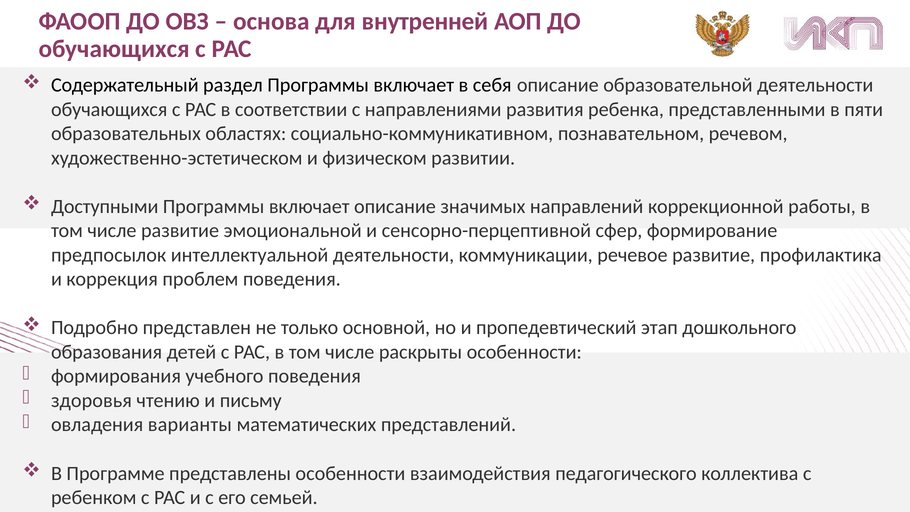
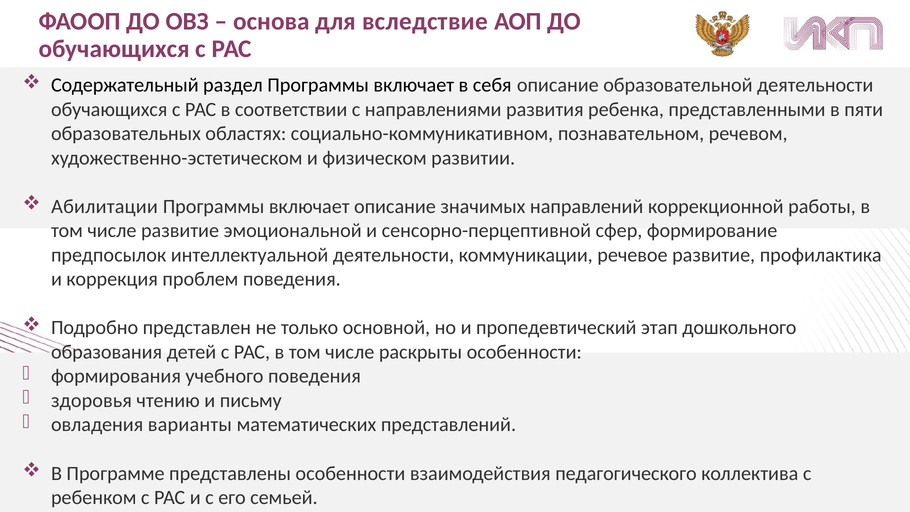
внутренней: внутренней -> вследствие (425, 22)
Доступными: Доступными -> Абилитации (105, 206)
